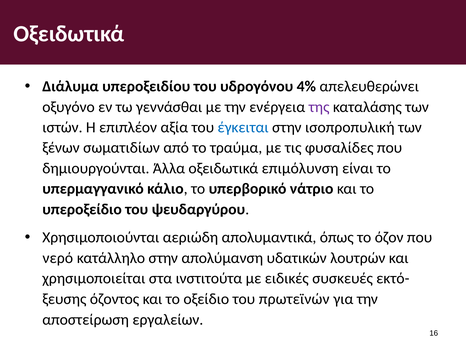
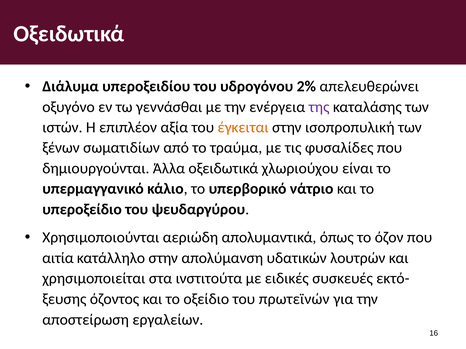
4%: 4% -> 2% (306, 87)
έγκειται colour: blue -> orange (243, 128)
επιμόλυνση: επιμόλυνση -> χλωριούχου (300, 169)
νερό: νερό -> αιτία (58, 258)
